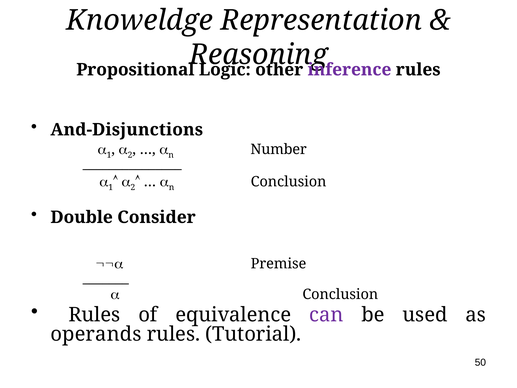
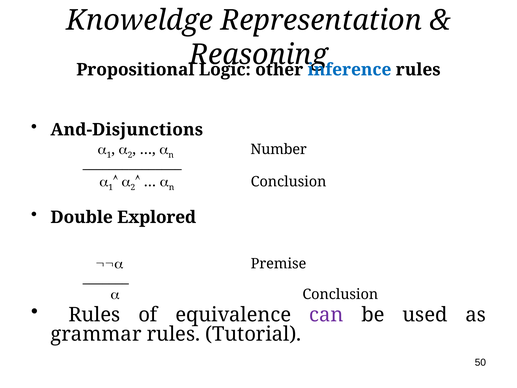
inference colour: purple -> blue (349, 70)
Consider: Consider -> Explored (157, 217)
operands: operands -> grammar (96, 334)
